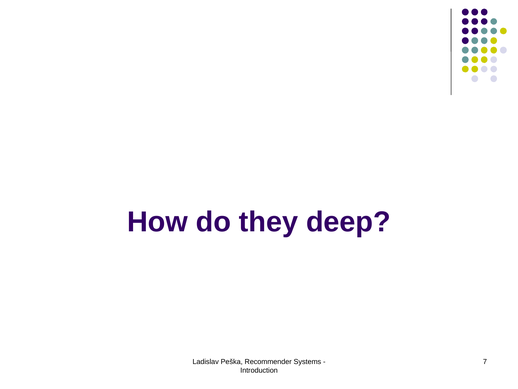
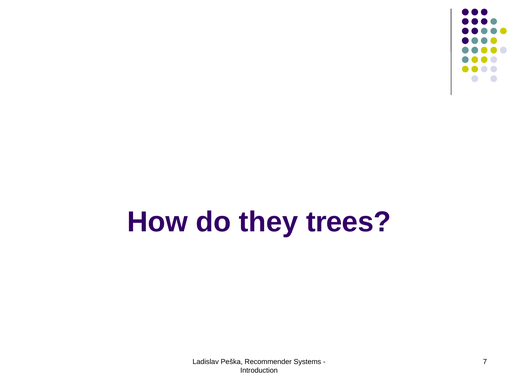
deep: deep -> trees (349, 222)
